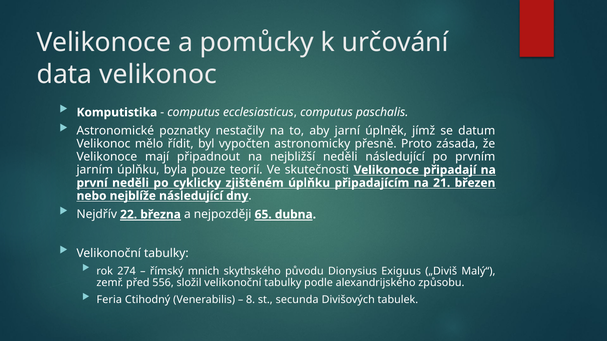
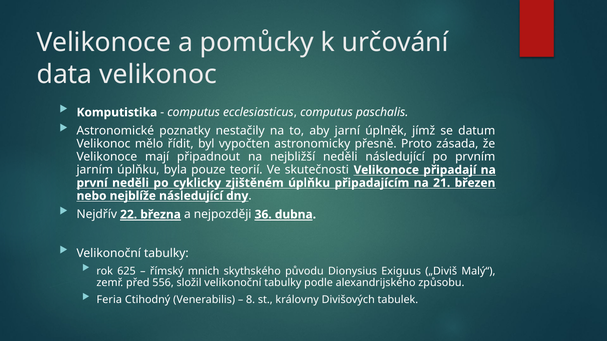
65: 65 -> 36 (263, 215)
274: 274 -> 625 (127, 271)
secunda: secunda -> královny (297, 300)
